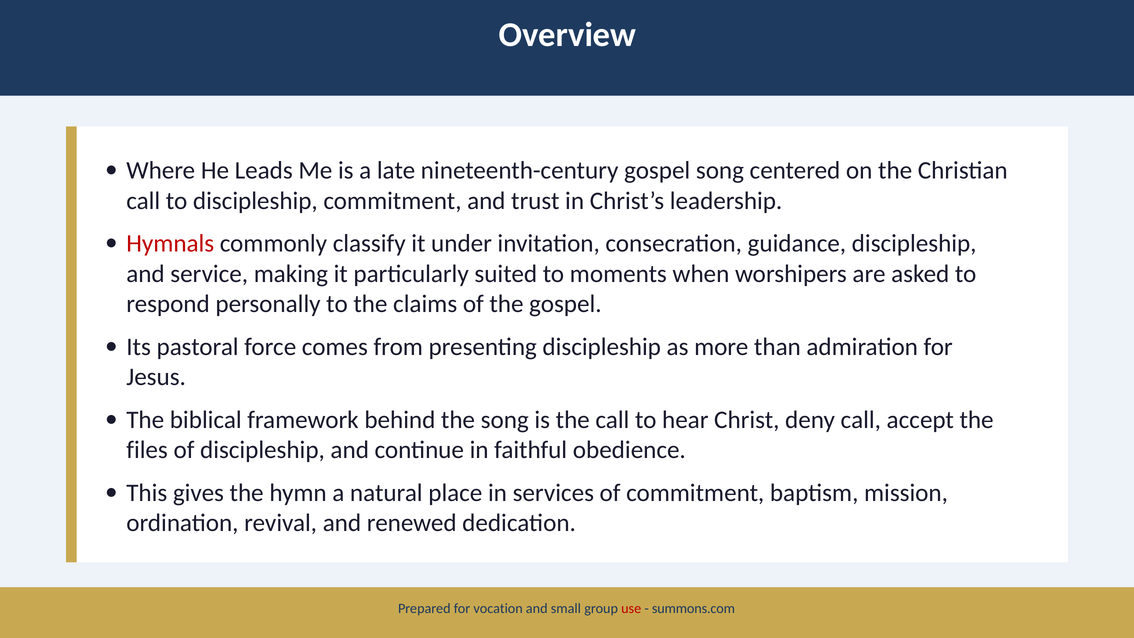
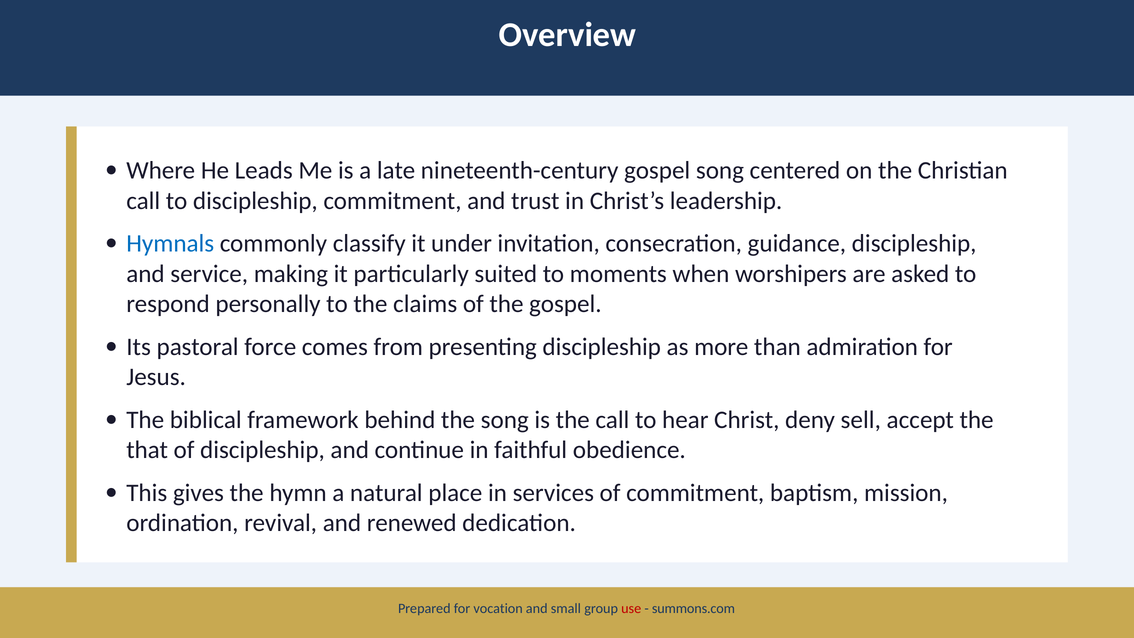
Hymnals colour: red -> blue (170, 243)
deny call: call -> sell (861, 420)
files: files -> that (147, 450)
